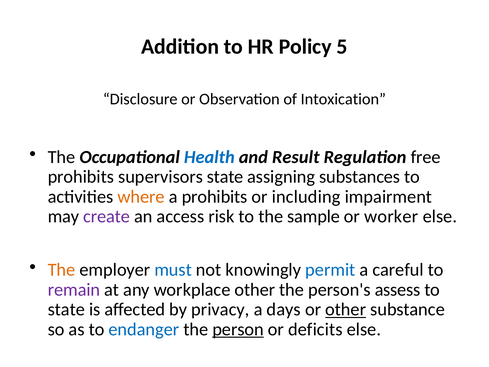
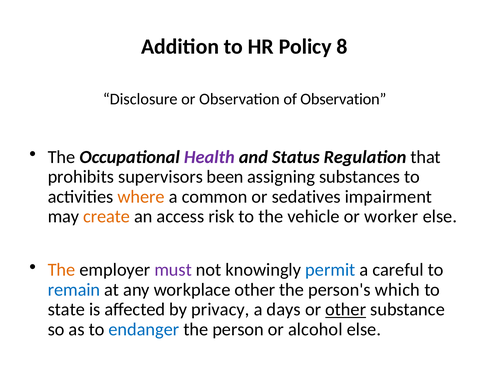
5: 5 -> 8 (342, 47)
of Intoxication: Intoxication -> Observation (343, 99)
Health colour: blue -> purple (209, 157)
Result: Result -> Status (296, 157)
free: free -> that (426, 157)
supervisors state: state -> been (225, 177)
a prohibits: prohibits -> common (215, 196)
including: including -> sedatives (306, 196)
create colour: purple -> orange (107, 216)
sample: sample -> vehicle (314, 216)
must colour: blue -> purple (173, 270)
remain colour: purple -> blue (74, 290)
assess: assess -> which (397, 290)
person underline: present -> none (238, 329)
deficits: deficits -> alcohol (315, 329)
